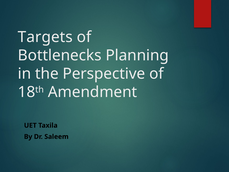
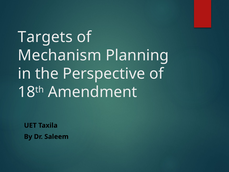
Bottlenecks: Bottlenecks -> Mechanism (60, 55)
